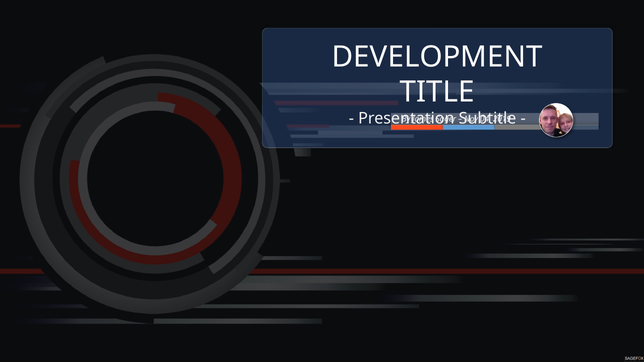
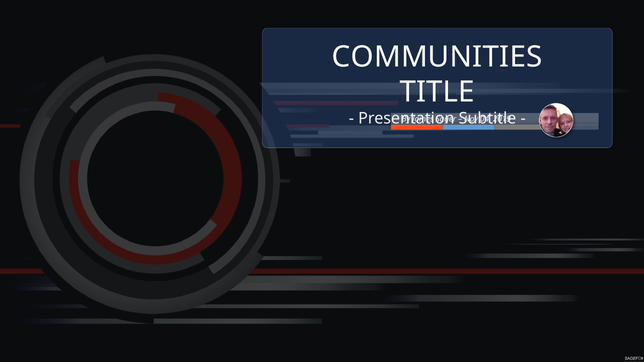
DEVELOPMENT: DEVELOPMENT -> COMMUNITIES (437, 57)
